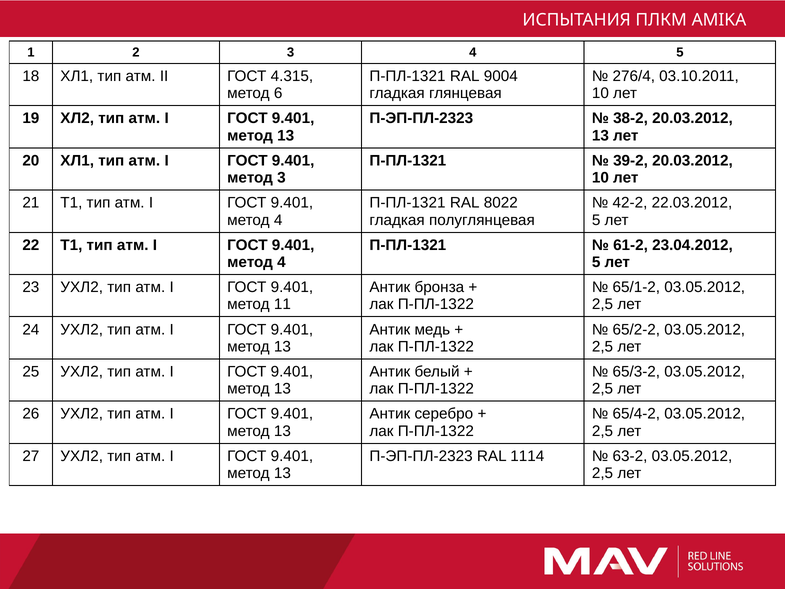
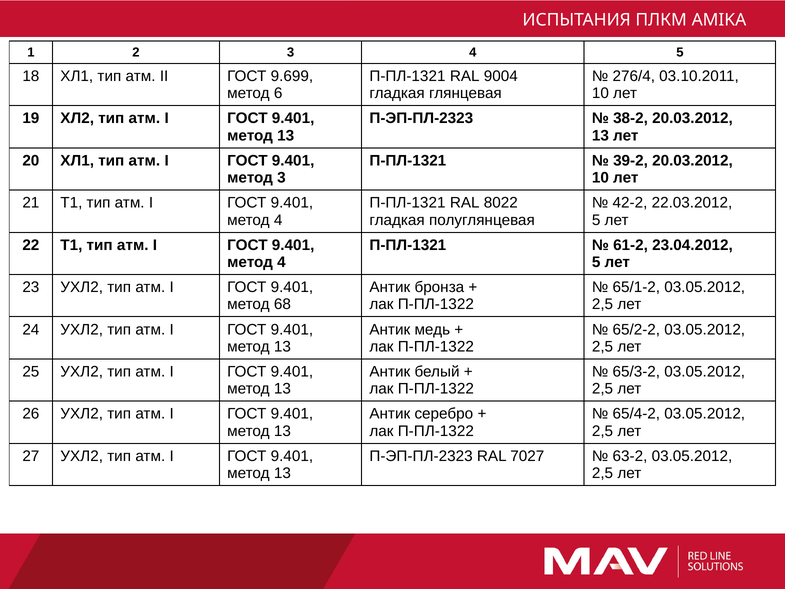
4.315: 4.315 -> 9.699 (292, 76)
11: 11 -> 68 (282, 304)
1114: 1114 -> 7027 (527, 456)
